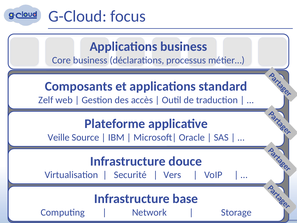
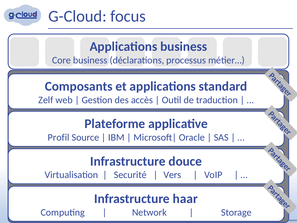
Veille: Veille -> Profil (59, 137)
base: base -> haar (185, 198)
